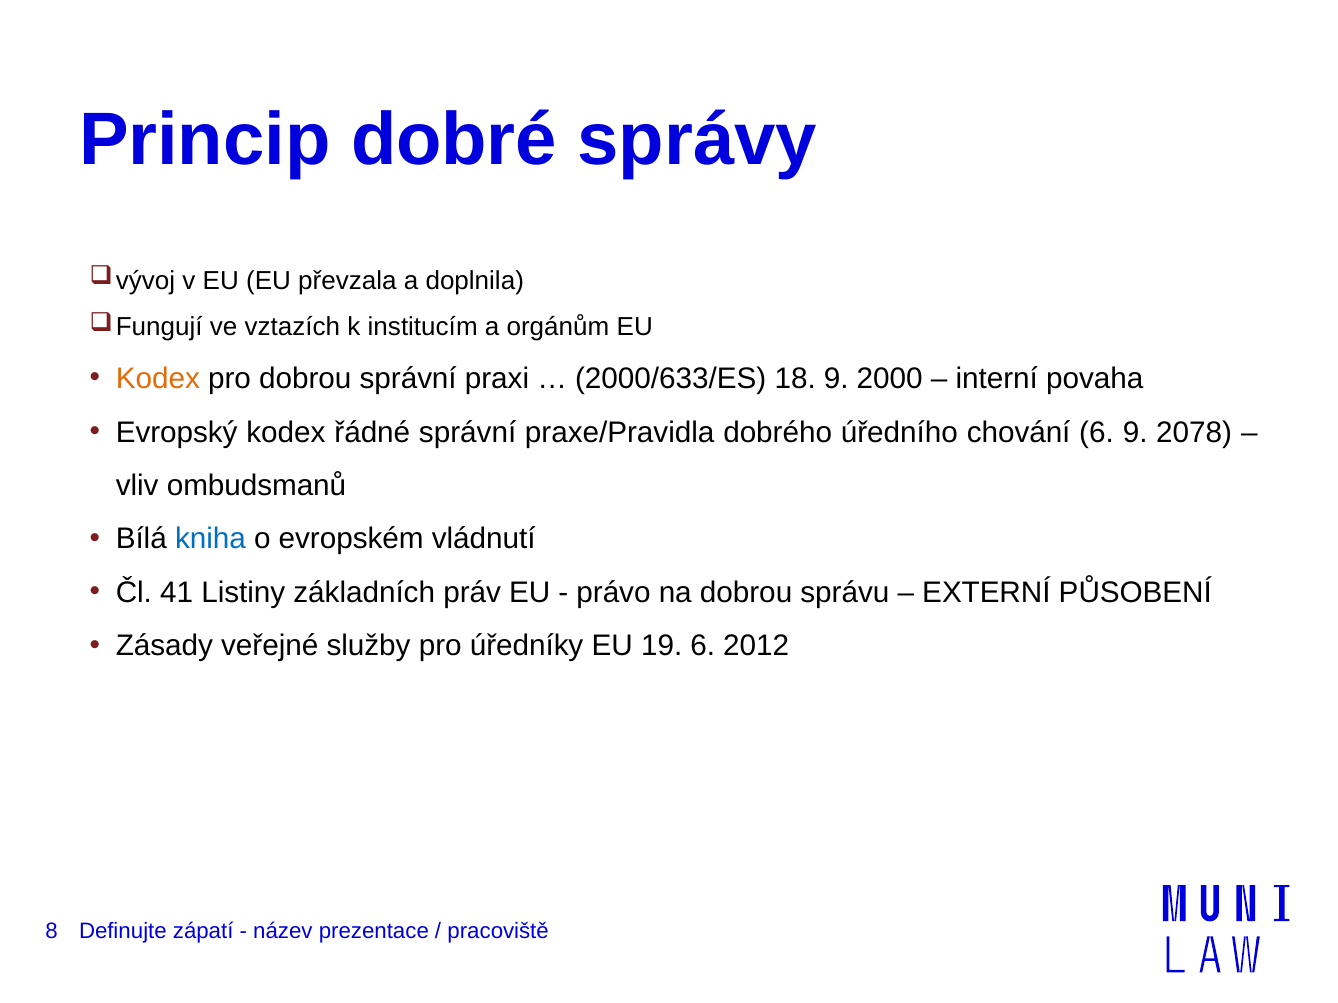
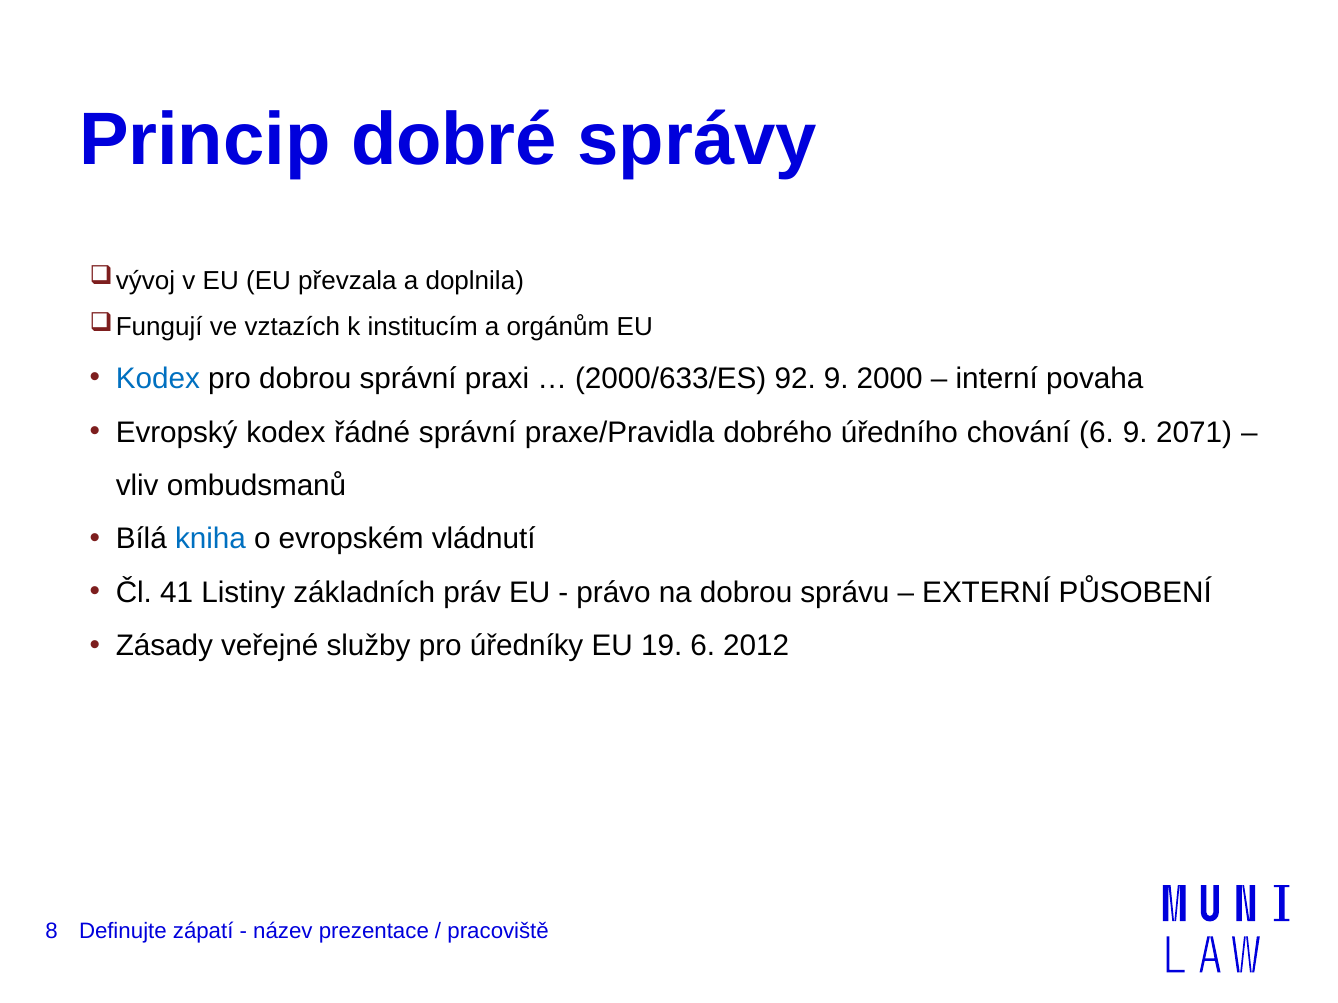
Kodex colour: orange -> blue (158, 379)
18: 18 -> 92 (795, 379)
2078: 2078 -> 2071 (1194, 432)
